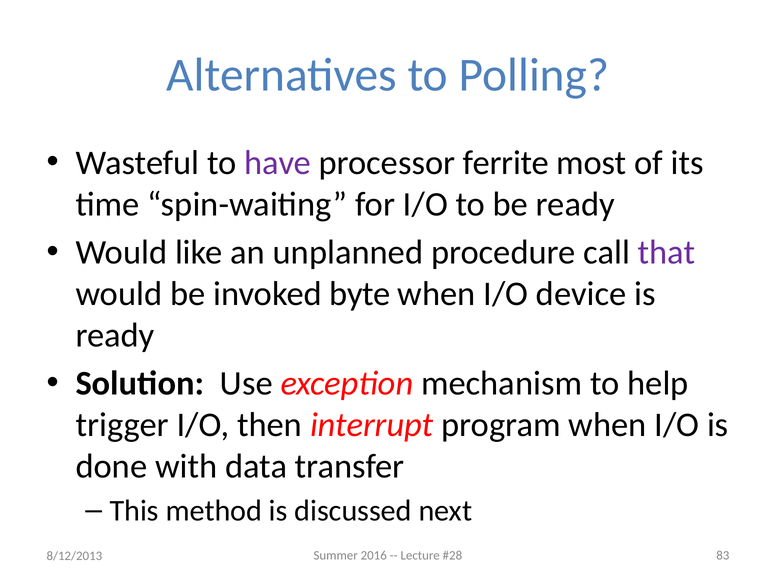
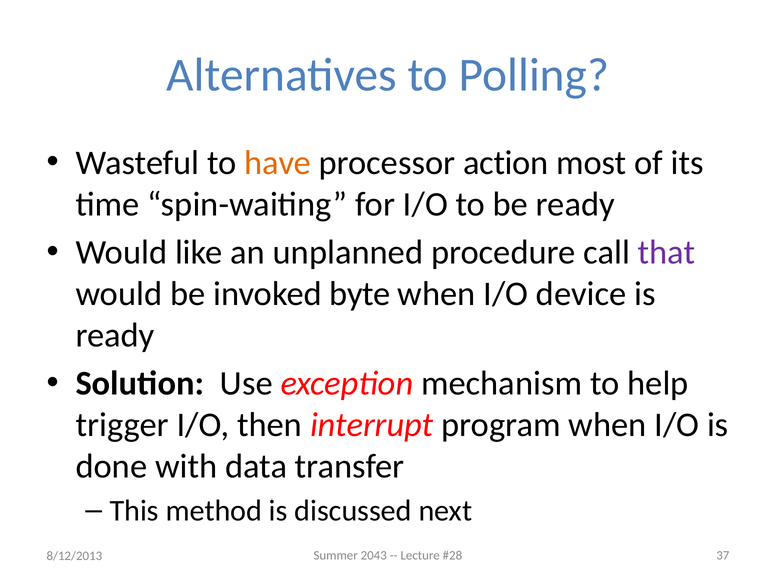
have colour: purple -> orange (278, 163)
ferrite: ferrite -> action (506, 163)
2016: 2016 -> 2043 (374, 556)
83: 83 -> 37 (723, 556)
